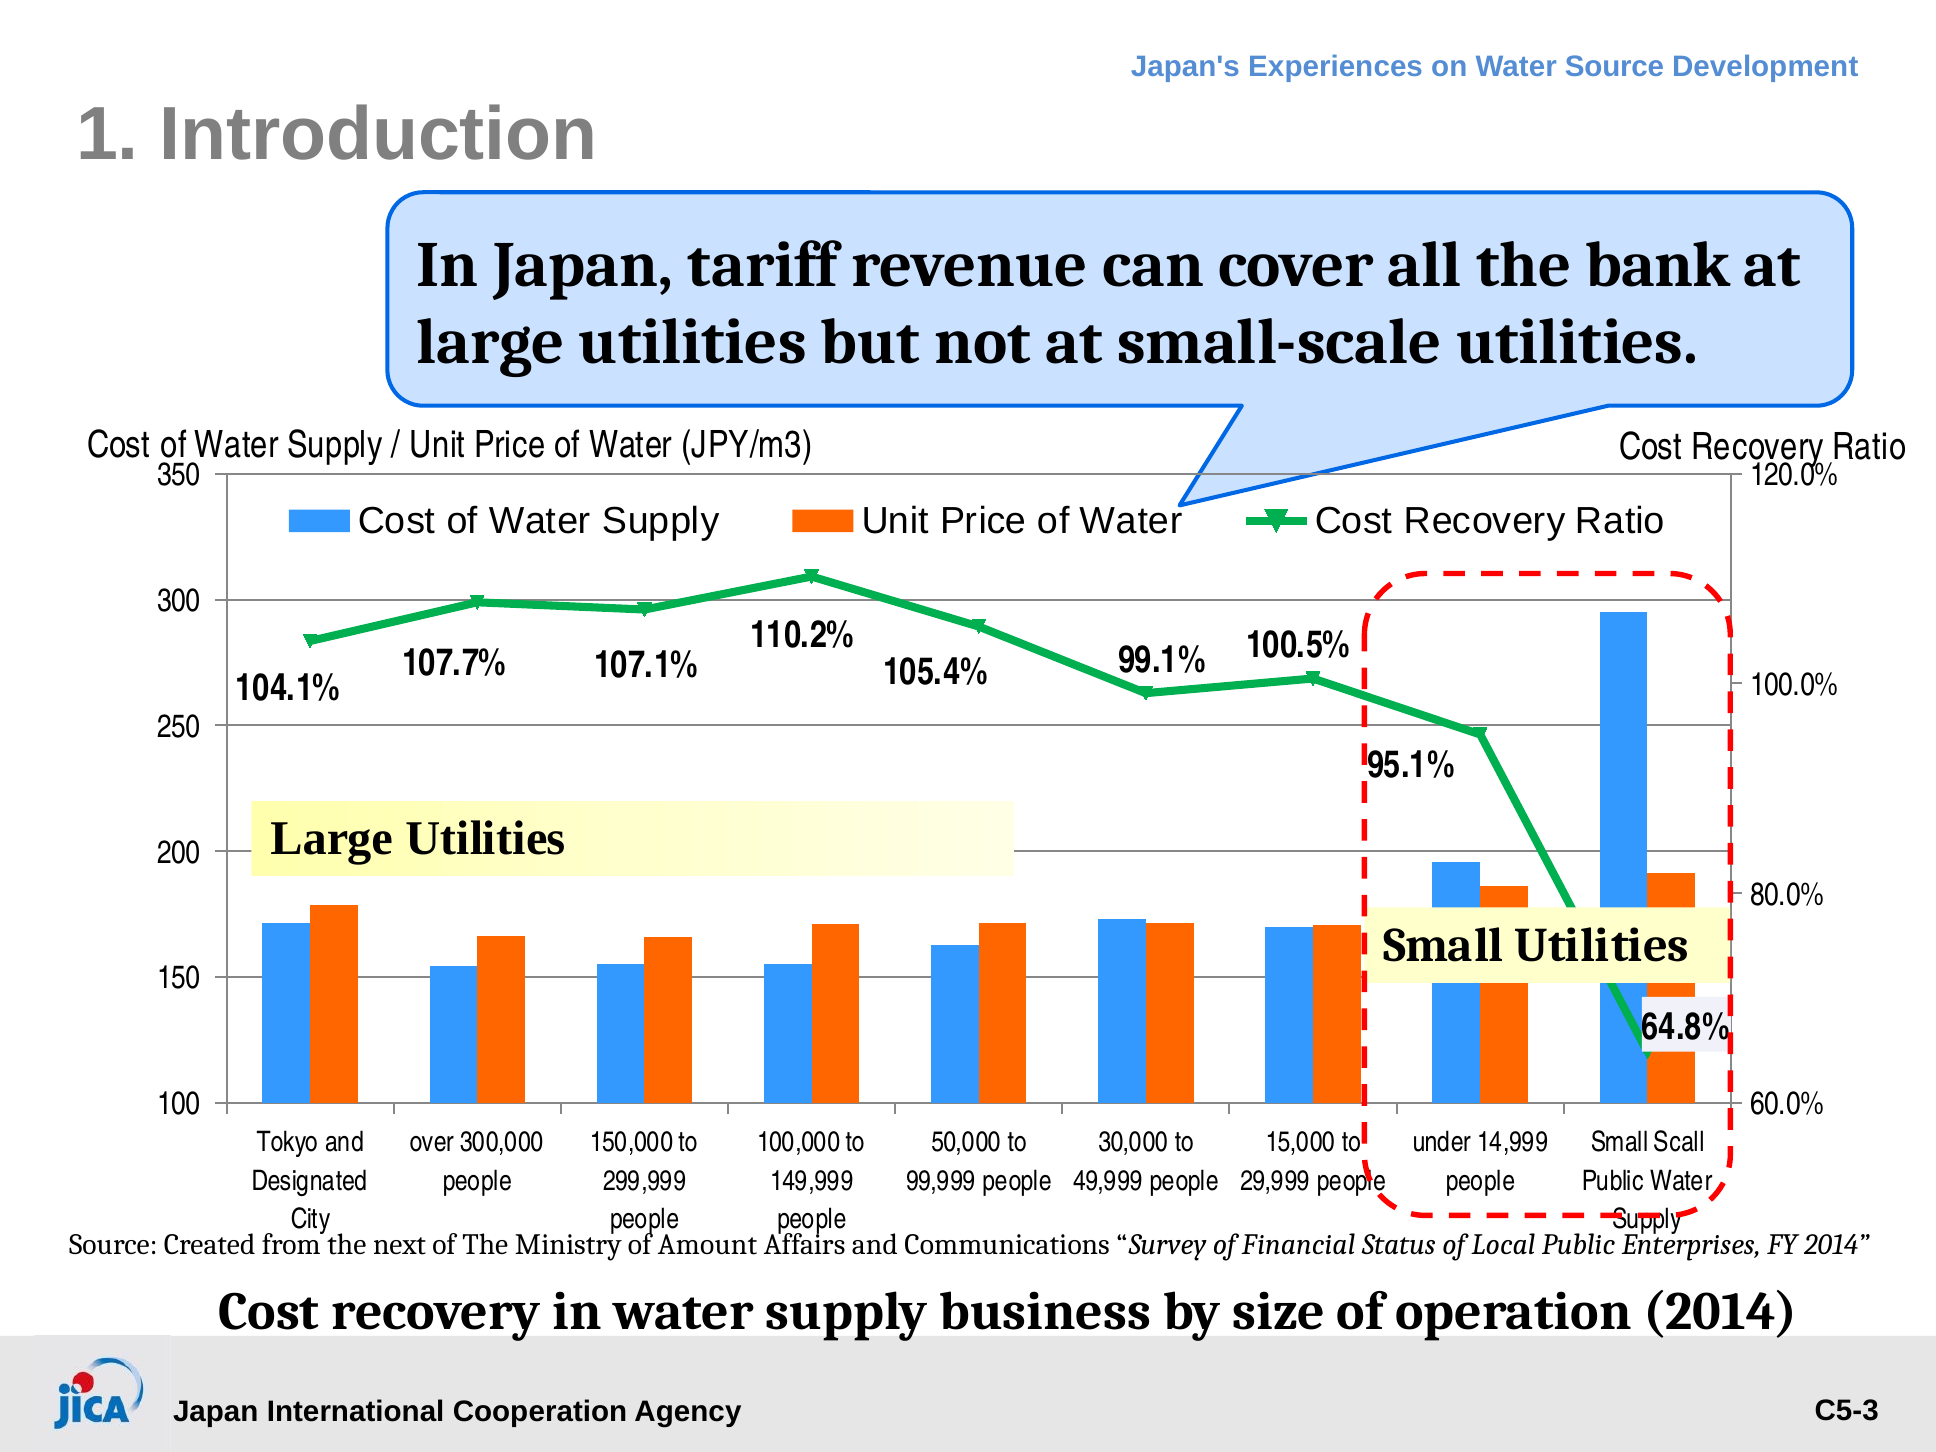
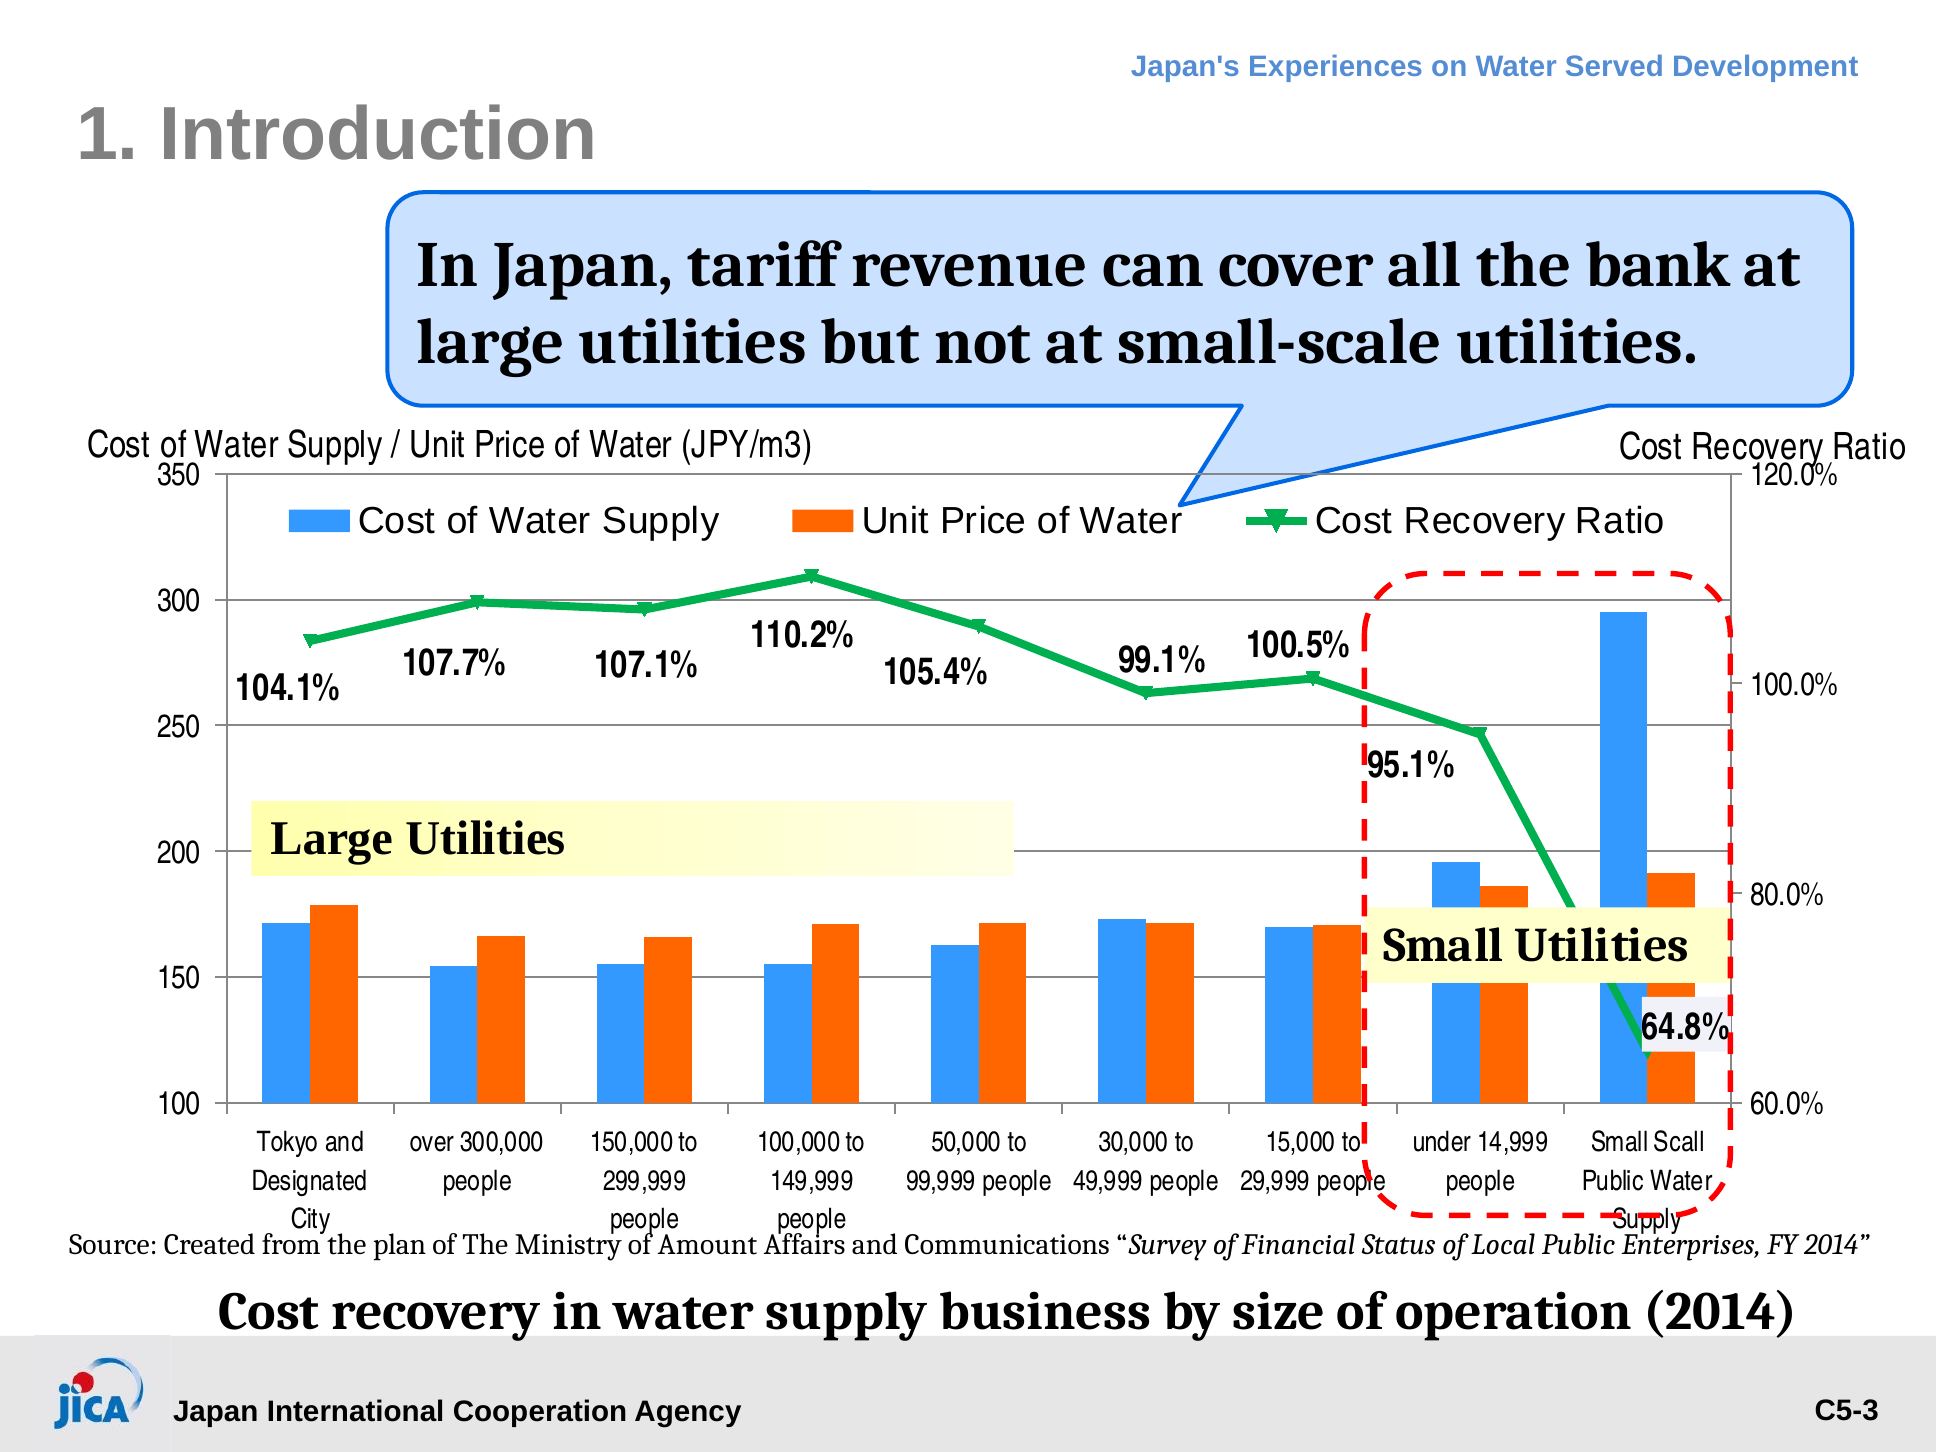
Water Source: Source -> Served (1614, 67)
next: next -> plan (400, 1245)
